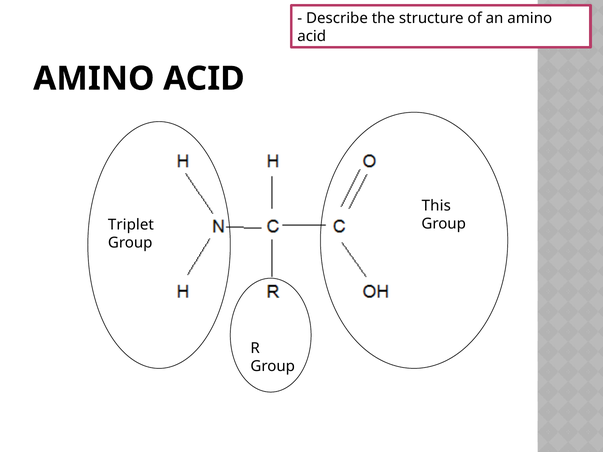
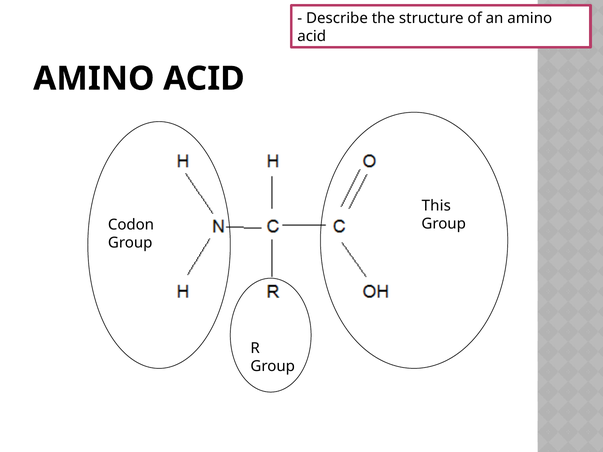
Triplet: Triplet -> Codon (131, 225)
